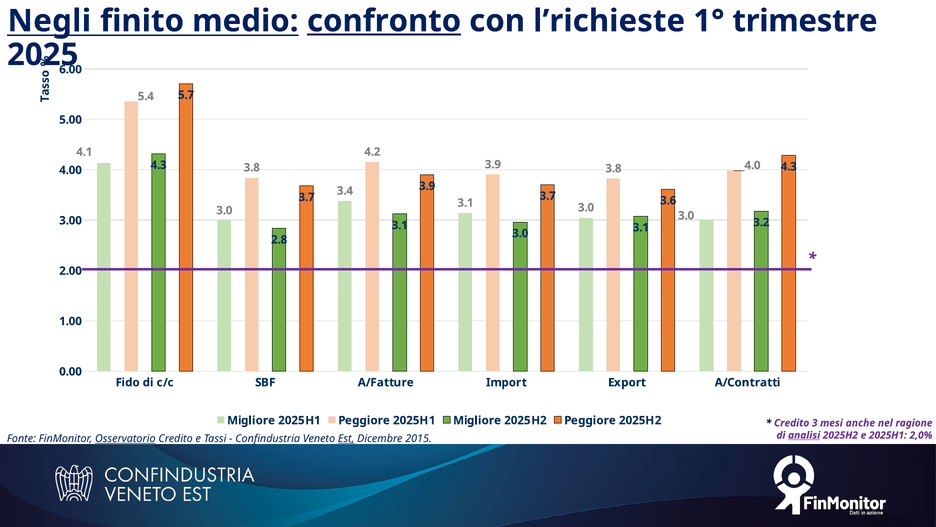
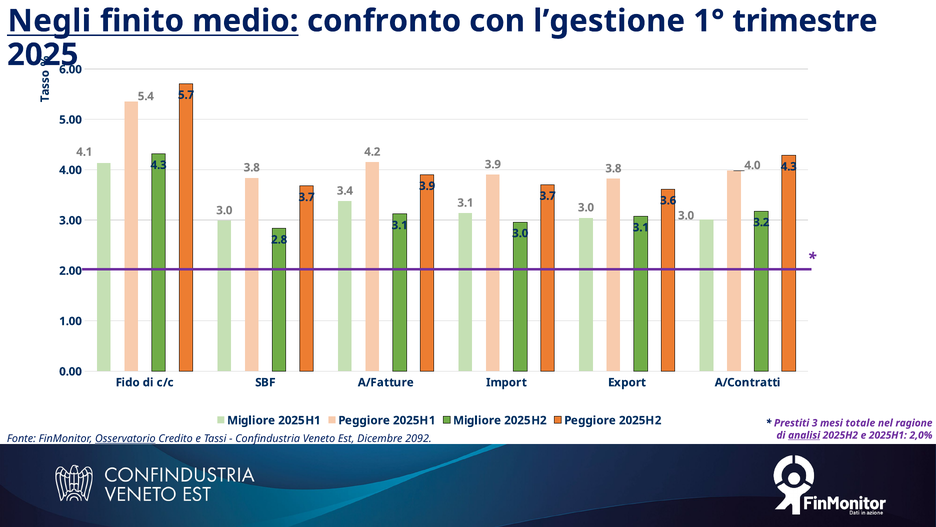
confronto underline: present -> none (384, 21)
l’richieste: l’richieste -> l’gestione (609, 21)
Credito: Credito -> Prestiti (792, 423)
anche: anche -> totale (860, 423)
Est underline: present -> none (346, 438)
2015: 2015 -> 2092 (418, 438)
